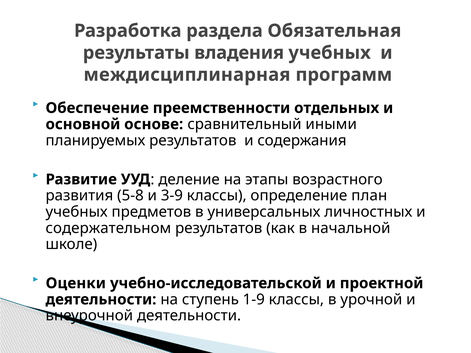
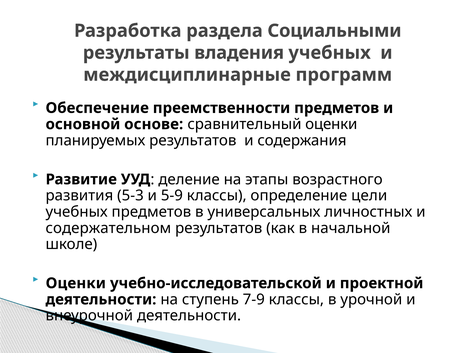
Обязательная: Обязательная -> Социальными (334, 31)
междисциплинарная: междисциплинарная -> междисциплинарные (187, 75)
преемственности отдельных: отдельных -> предметов (337, 108)
сравнительный иными: иными -> оценки (331, 124)
5-8: 5-8 -> 5-3 (130, 196)
3-9: 3-9 -> 5-9 (172, 196)
план: план -> цели (369, 196)
1-9: 1-9 -> 7-9 (254, 300)
